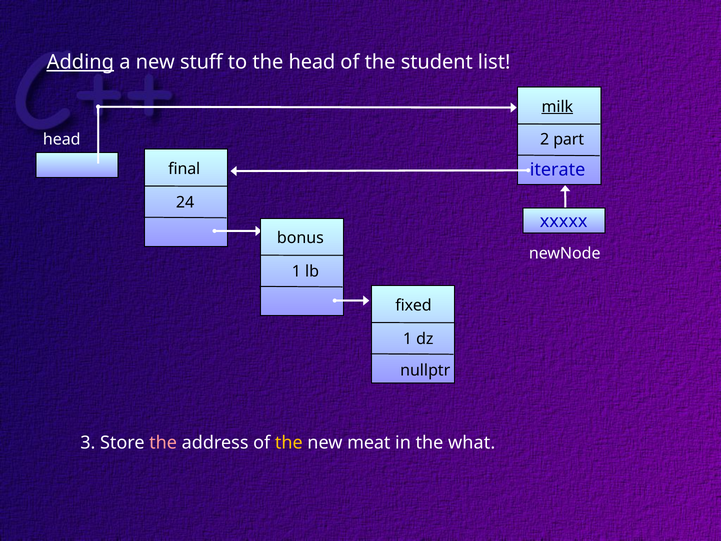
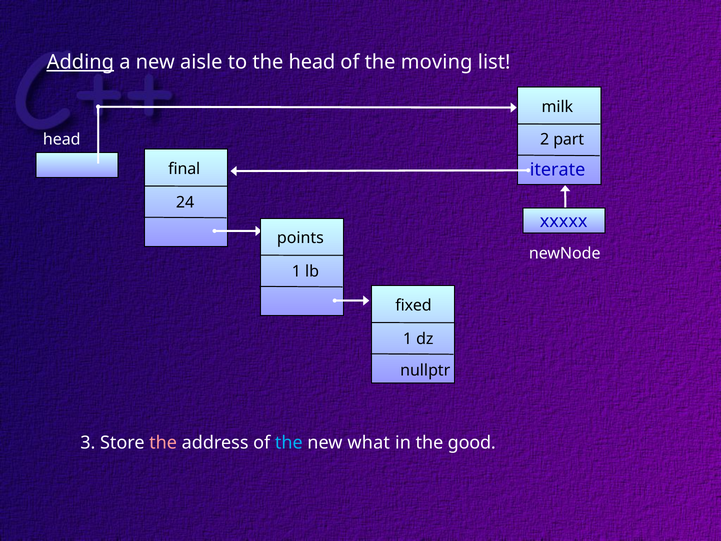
stuff: stuff -> aisle (201, 62)
student: student -> moving (437, 62)
milk underline: present -> none (557, 107)
bonus: bonus -> points (300, 238)
the colour: yellow -> light blue (289, 443)
meat: meat -> what (369, 443)
what: what -> good (472, 443)
